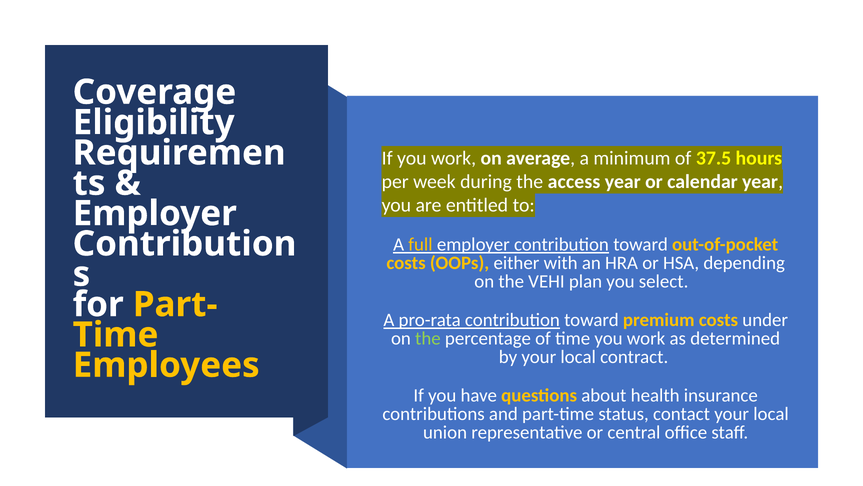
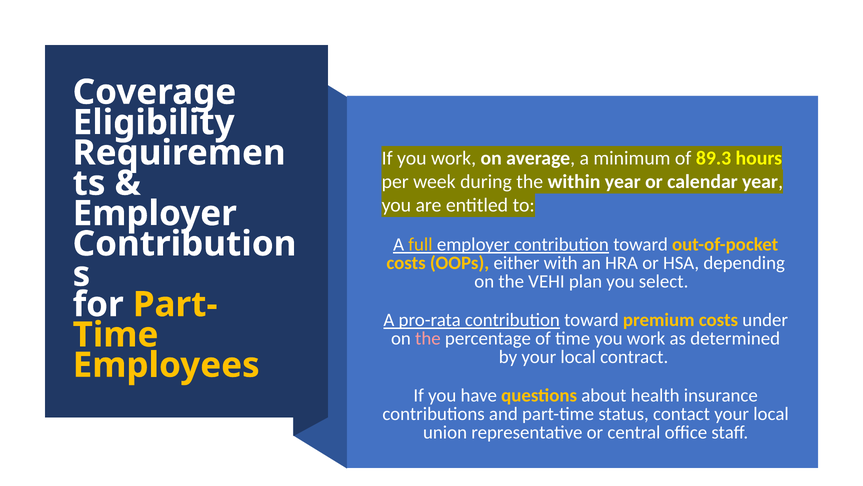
37.5: 37.5 -> 89.3 (714, 158)
access: access -> within (574, 182)
the colour: light green -> pink (428, 338)
